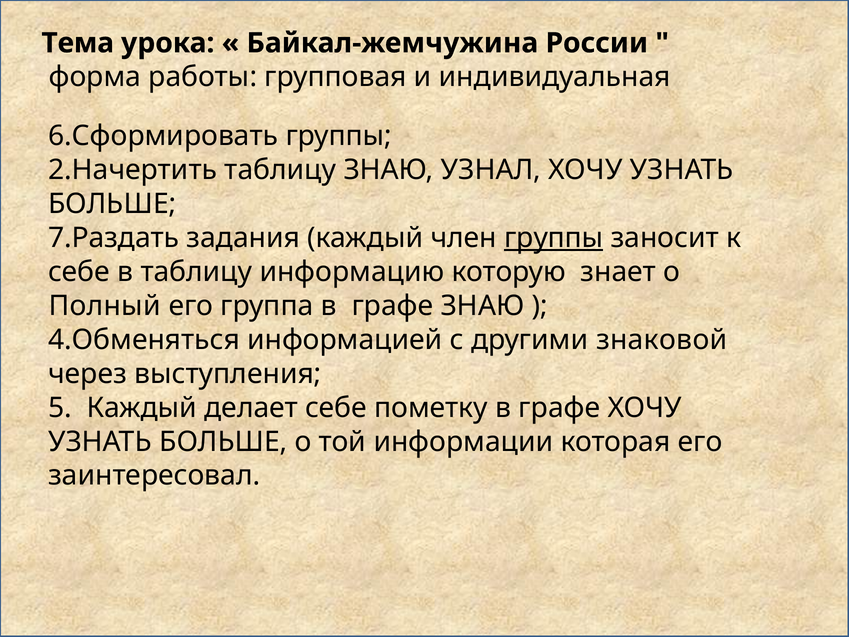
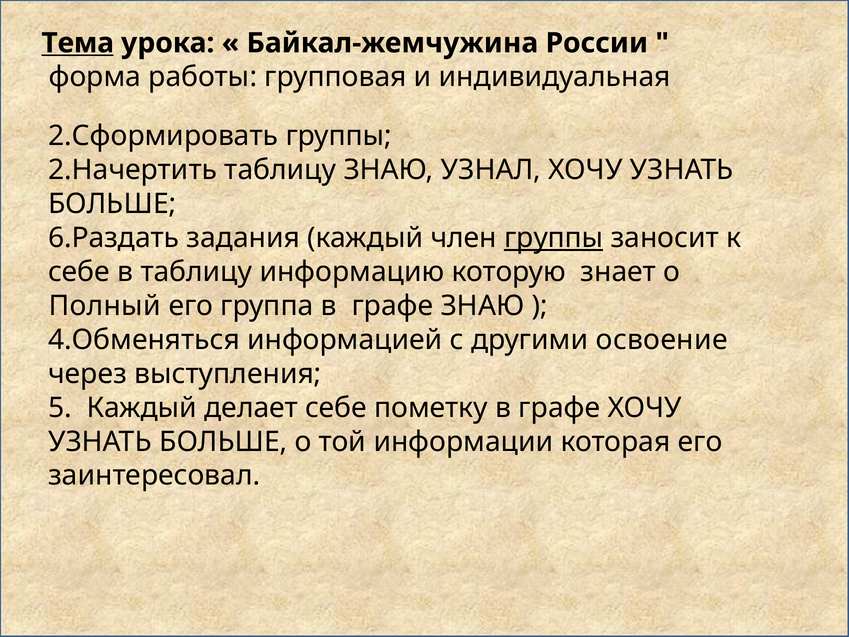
Тема underline: none -> present (78, 43)
6.Сформировать: 6.Сформировать -> 2.Сформировать (163, 136)
7.Раздать: 7.Раздать -> 6.Раздать (114, 238)
знаковой: знаковой -> освоение (662, 340)
